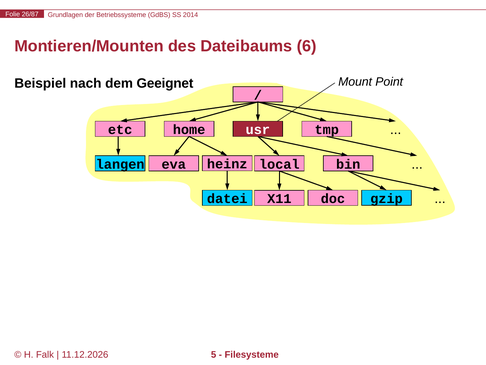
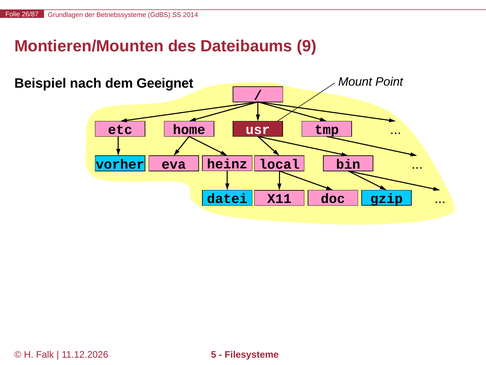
6: 6 -> 9 (307, 46)
langen: langen -> vorher (120, 164)
